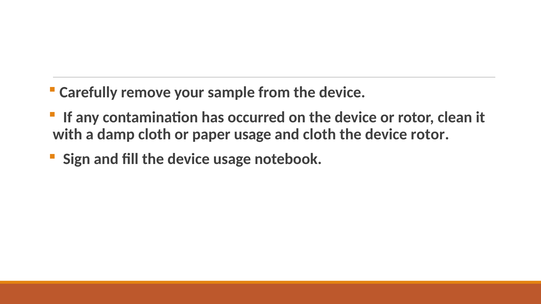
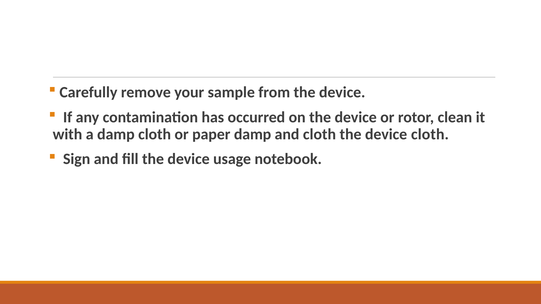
paper usage: usage -> damp (253, 134)
device rotor: rotor -> cloth (430, 134)
